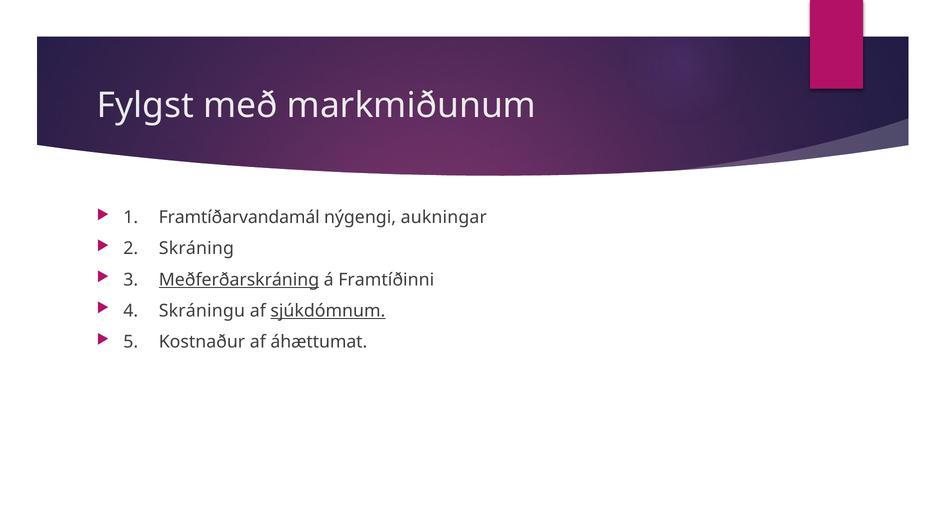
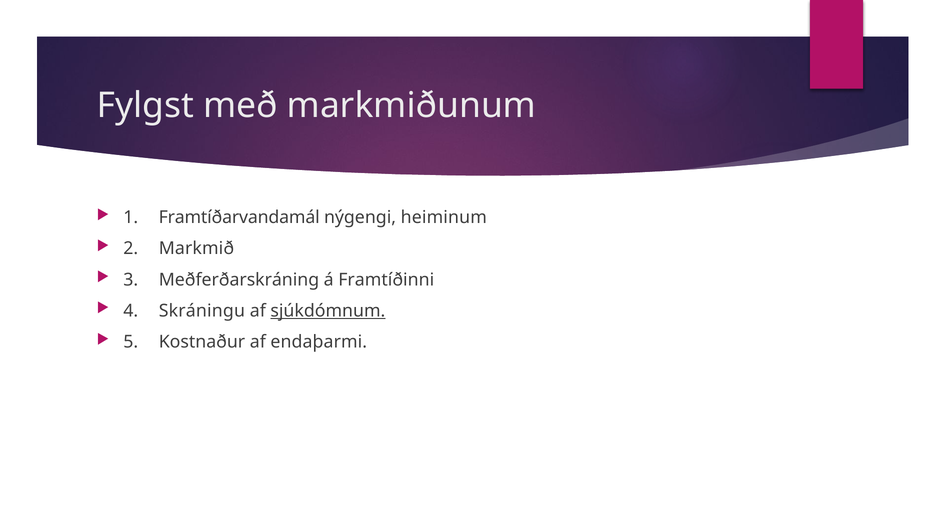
aukningar: aukningar -> heiminum (444, 217)
Skráning: Skráning -> Markmið (196, 249)
Meðferðarskráning underline: present -> none (239, 280)
áhættumat: áhættumat -> endaþarmi (319, 342)
